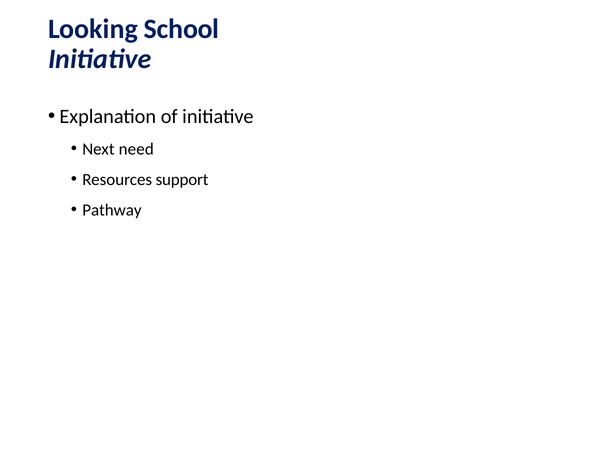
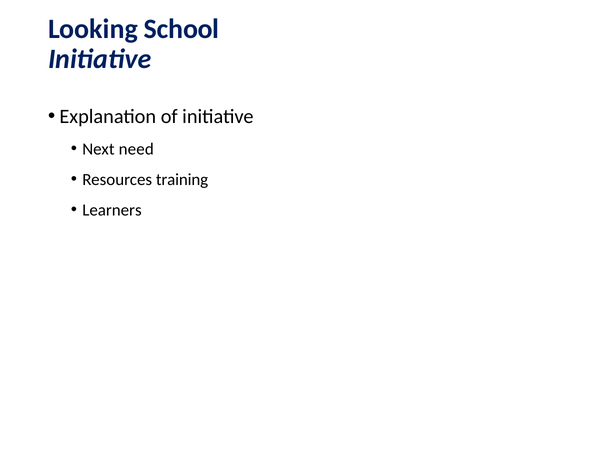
support: support -> training (182, 179)
Pathway: Pathway -> Learners (112, 210)
